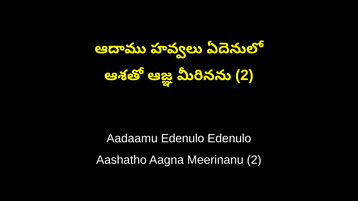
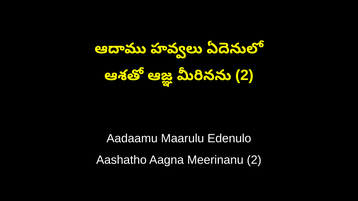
Aadaamu Edenulo: Edenulo -> Maarulu (183, 139)
